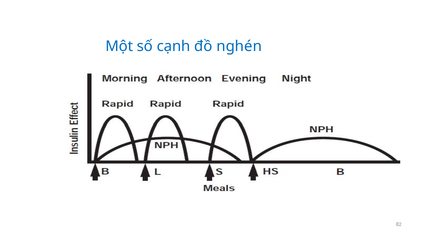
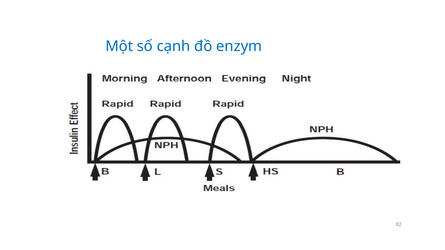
nghén: nghén -> enzym (239, 46)
